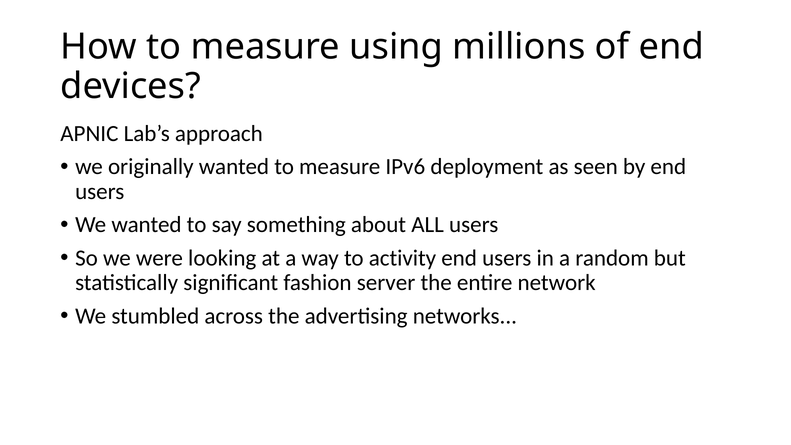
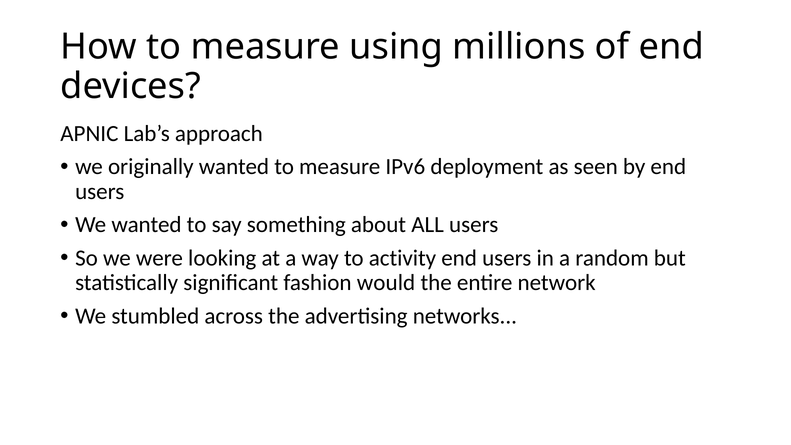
server: server -> would (386, 283)
